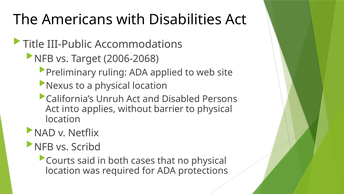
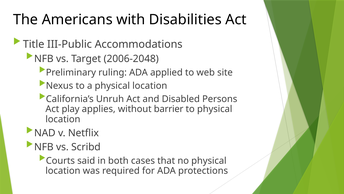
2006-2068: 2006-2068 -> 2006-2048 (131, 59)
into: into -> play (71, 109)
